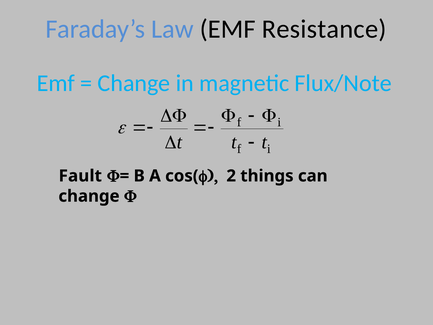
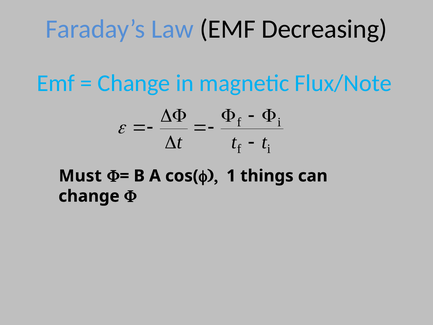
Resistance: Resistance -> Decreasing (324, 29)
Fault: Fault -> Must (80, 176)
2: 2 -> 1 (231, 176)
